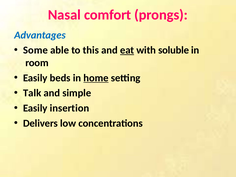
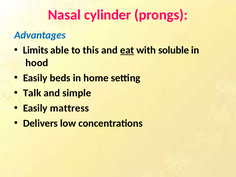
comfort: comfort -> cylinder (108, 15)
Some: Some -> Limits (36, 50)
room: room -> hood (37, 63)
home underline: present -> none (96, 78)
insertion: insertion -> mattress (69, 108)
